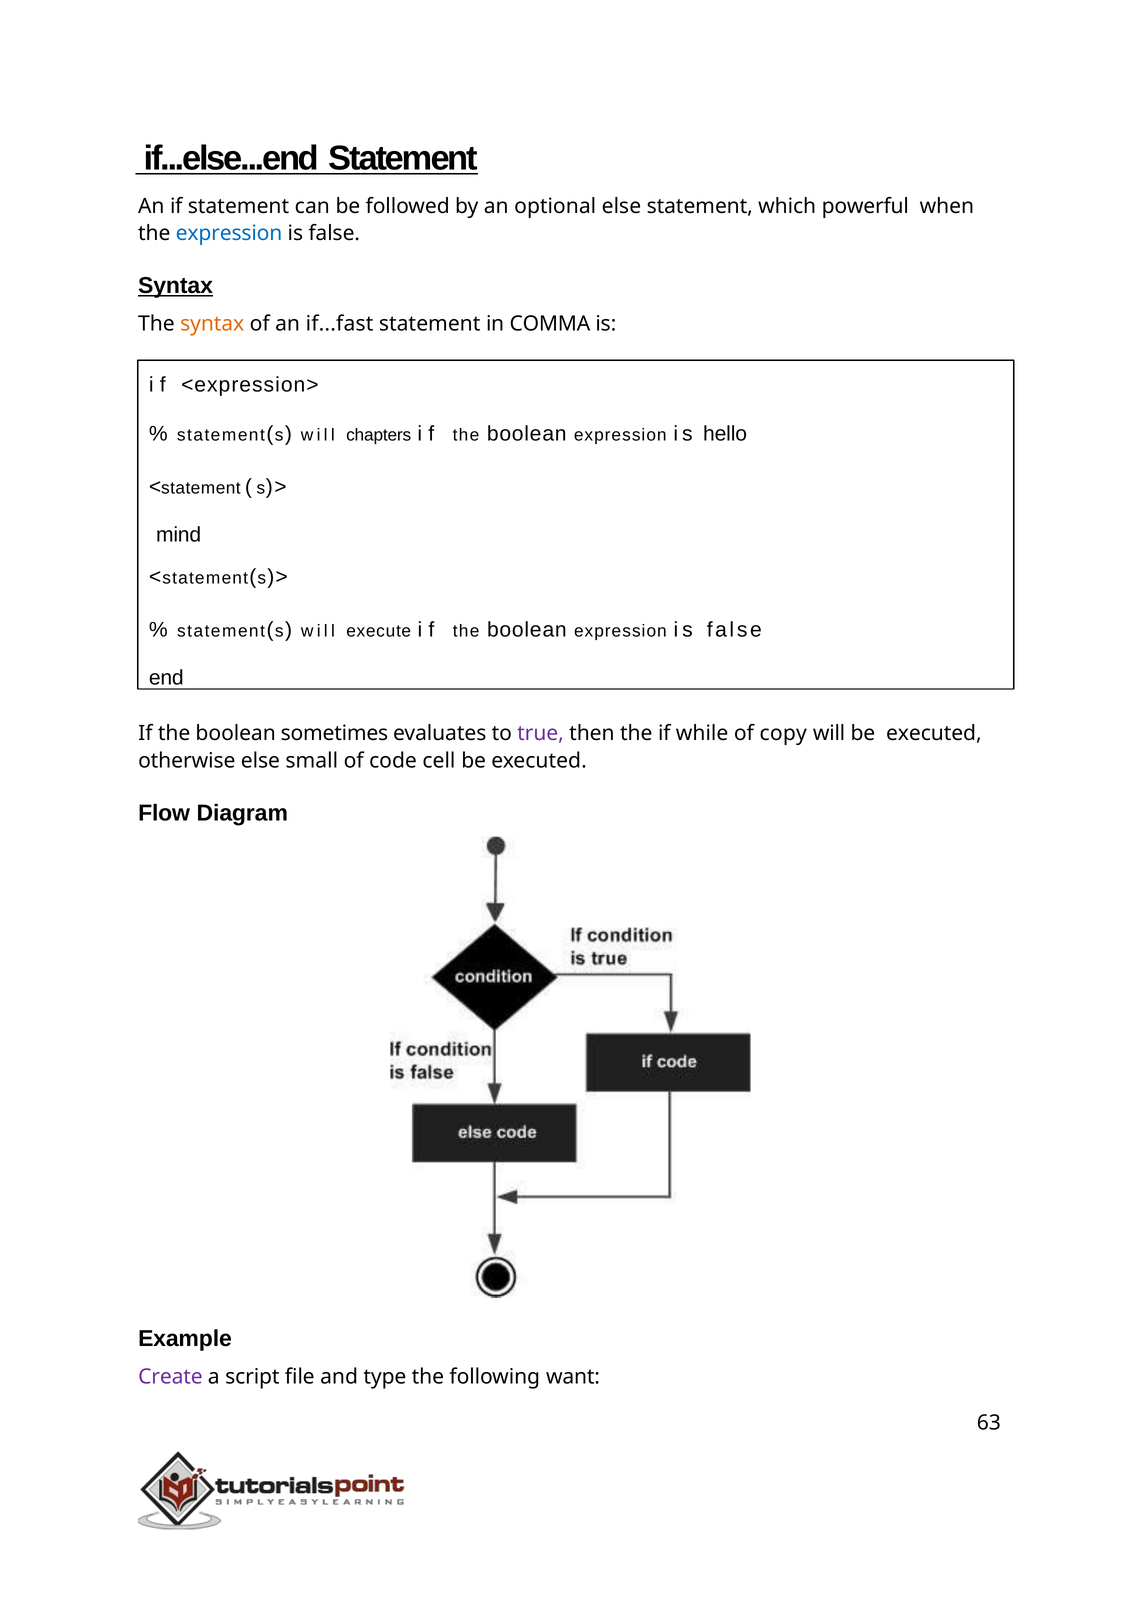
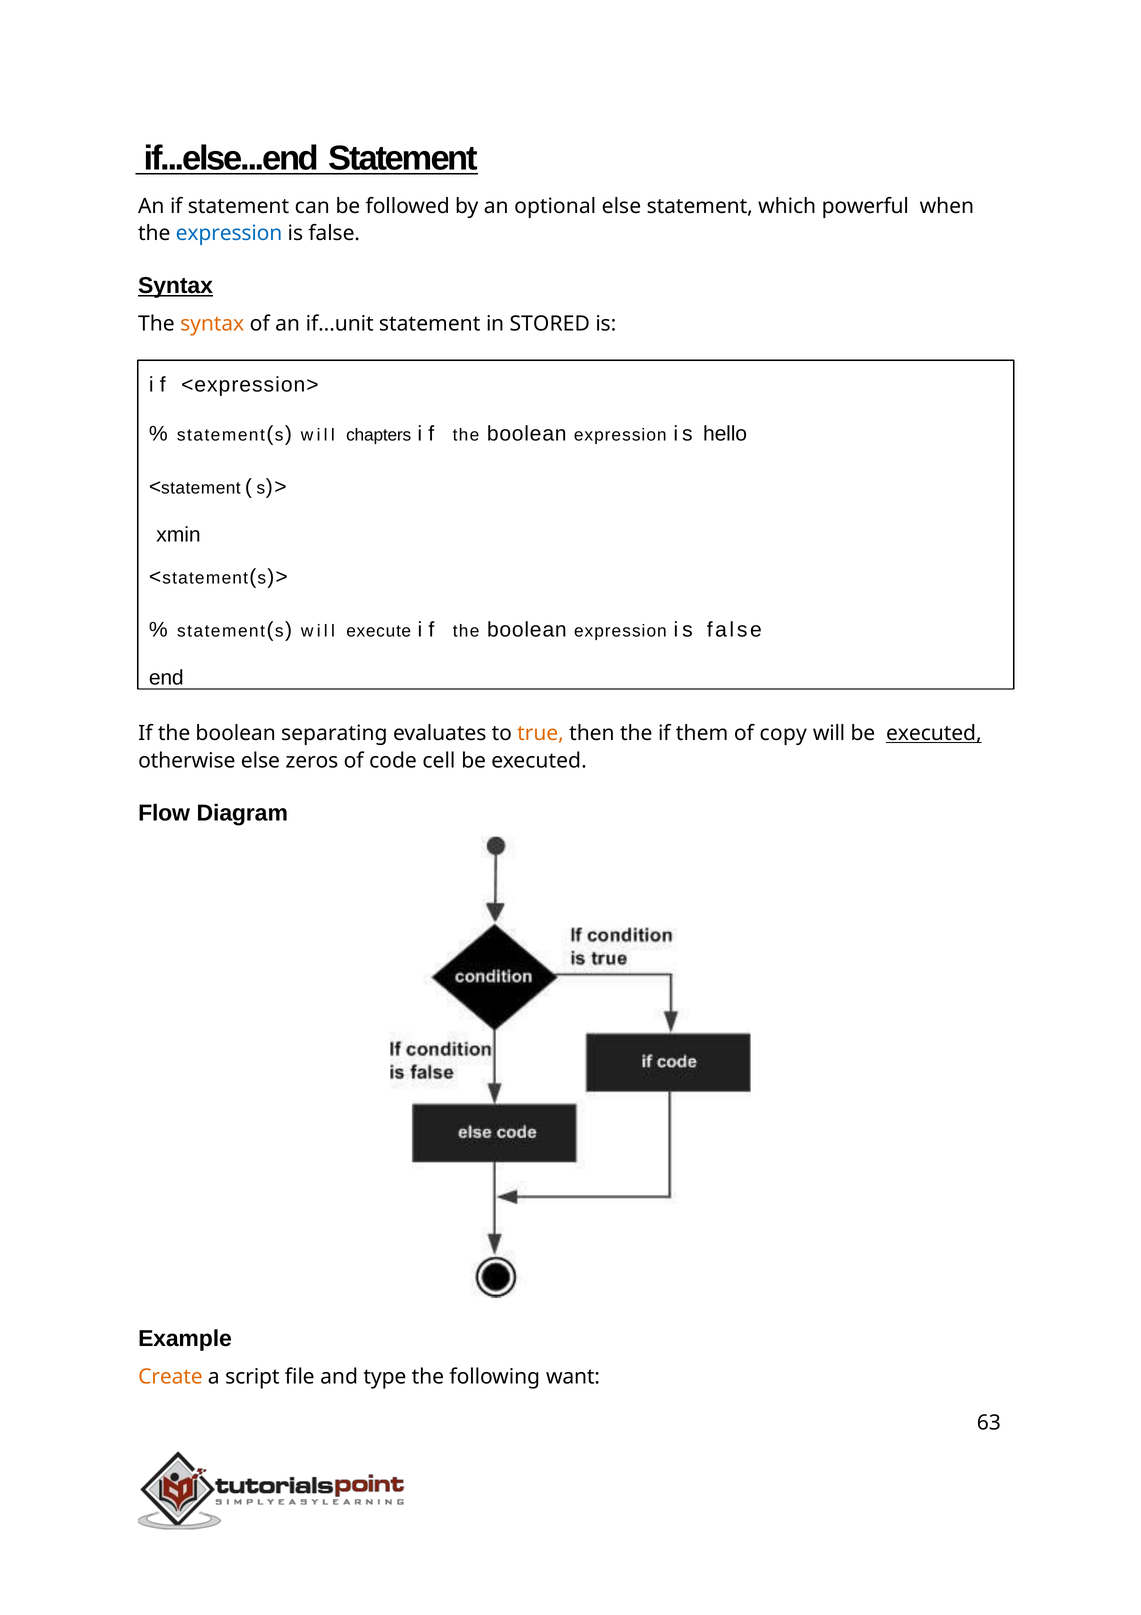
if...fast: if...fast -> if...unit (340, 324)
COMMA: COMMA -> STORED (550, 324)
mind: mind -> xmin (179, 535)
sometimes: sometimes -> separating (334, 733)
true colour: purple -> orange (541, 733)
while: while -> them (702, 733)
executed underline: none -> present (934, 733)
small: small -> zeros (312, 761)
Create colour: purple -> orange (170, 1376)
